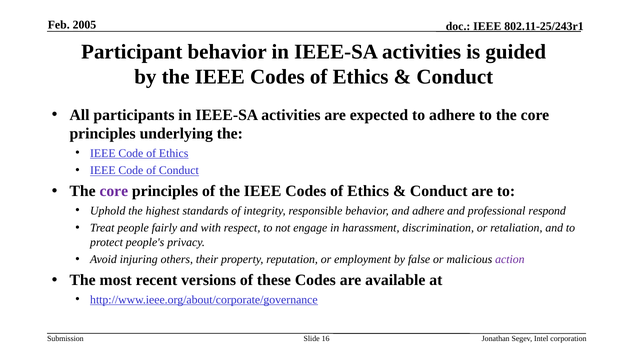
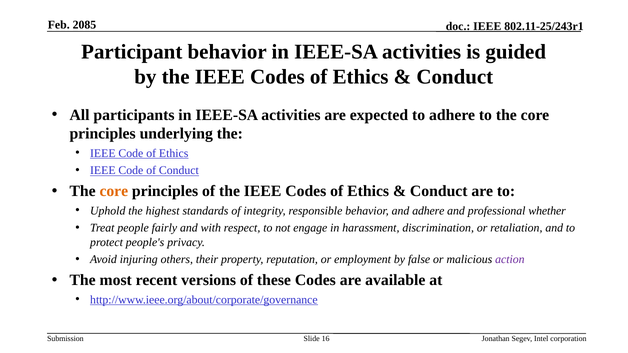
2005: 2005 -> 2085 (84, 25)
core colour: purple -> orange (114, 191)
respond: respond -> whether (547, 211)
